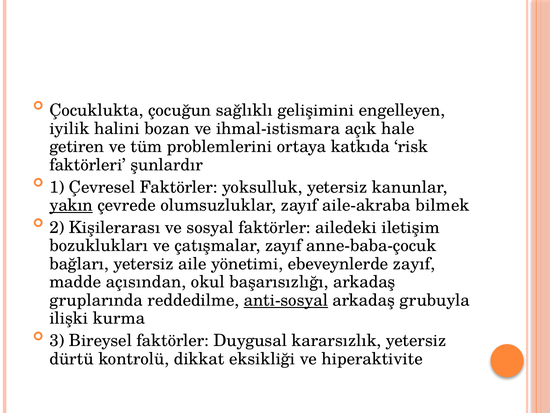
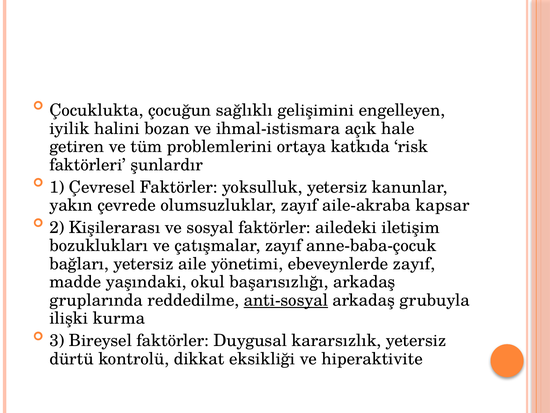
yakın underline: present -> none (71, 205)
bilmek: bilmek -> kapsar (443, 205)
açısından: açısından -> yaşındaki (146, 282)
